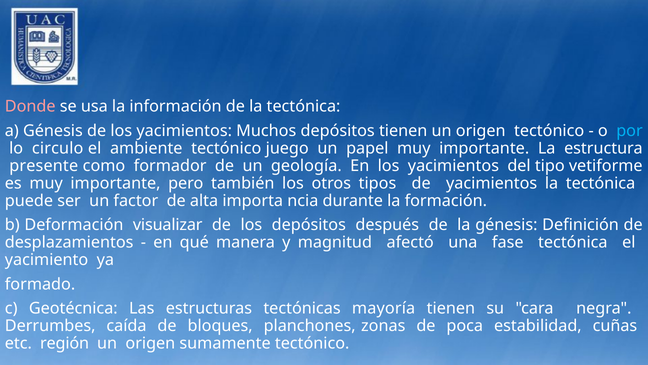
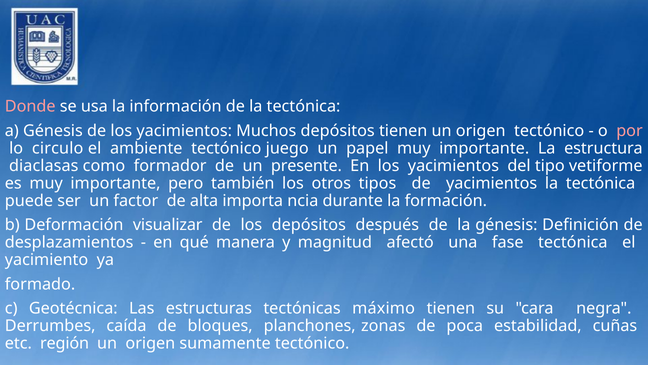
por colour: light blue -> pink (630, 130)
presente: presente -> diaclasas (44, 165)
geología: geología -> presente (306, 165)
mayoría: mayoría -> máximo (384, 308)
